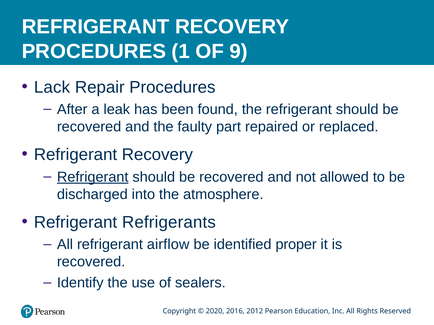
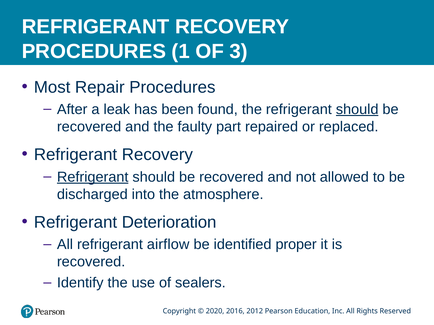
9: 9 -> 3 (239, 51)
Lack: Lack -> Most (52, 87)
should underline: none -> present (357, 110)
Refrigerants: Refrigerants -> Deterioration (169, 223)
